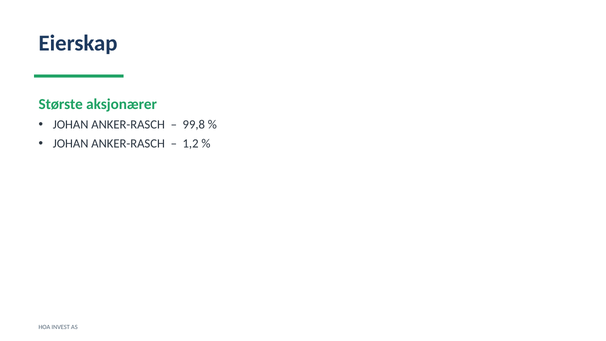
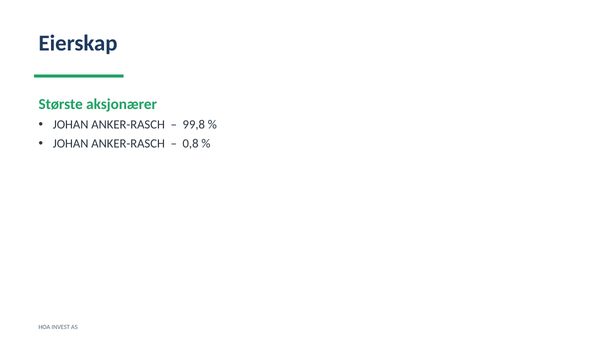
1,2: 1,2 -> 0,8 (191, 144)
